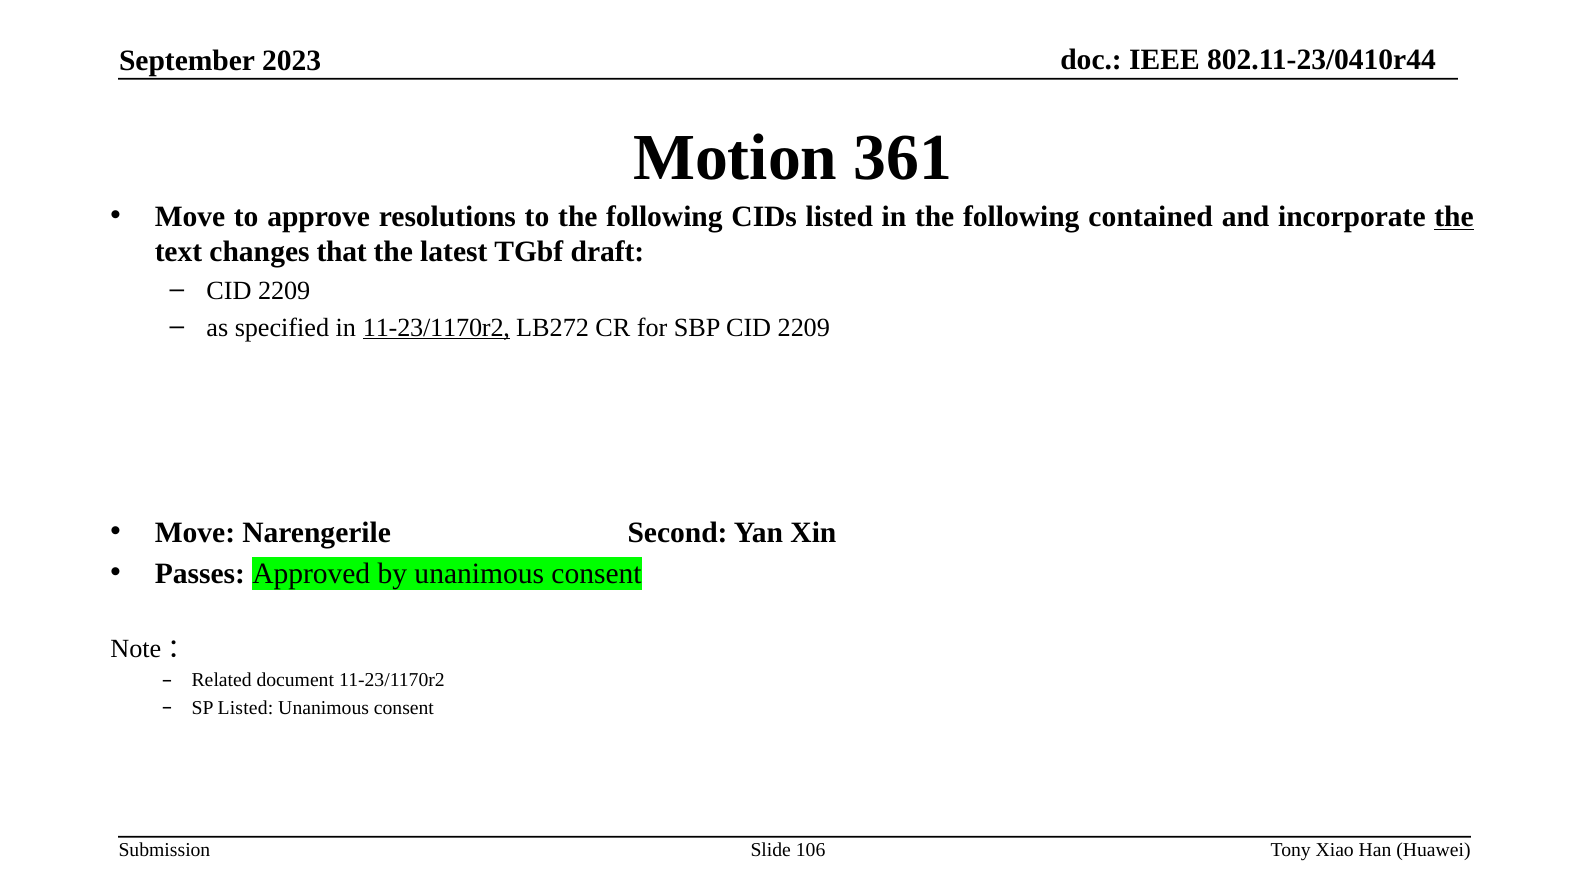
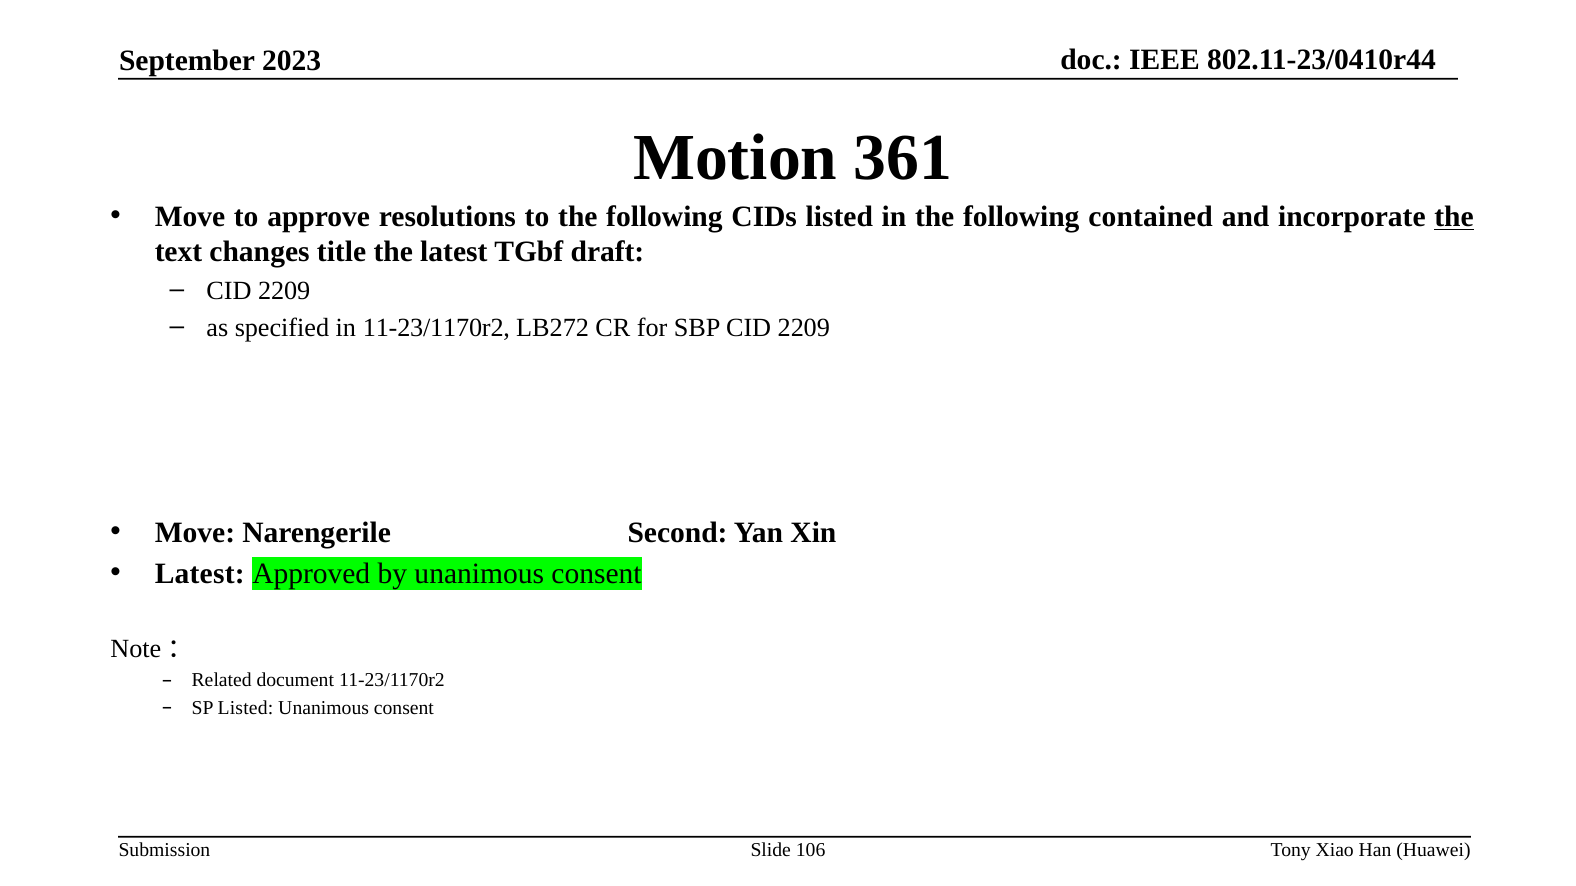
that: that -> title (342, 252)
11-23/1170r2 underline: present -> none (436, 328)
Passes: Passes -> Latest (200, 574)
